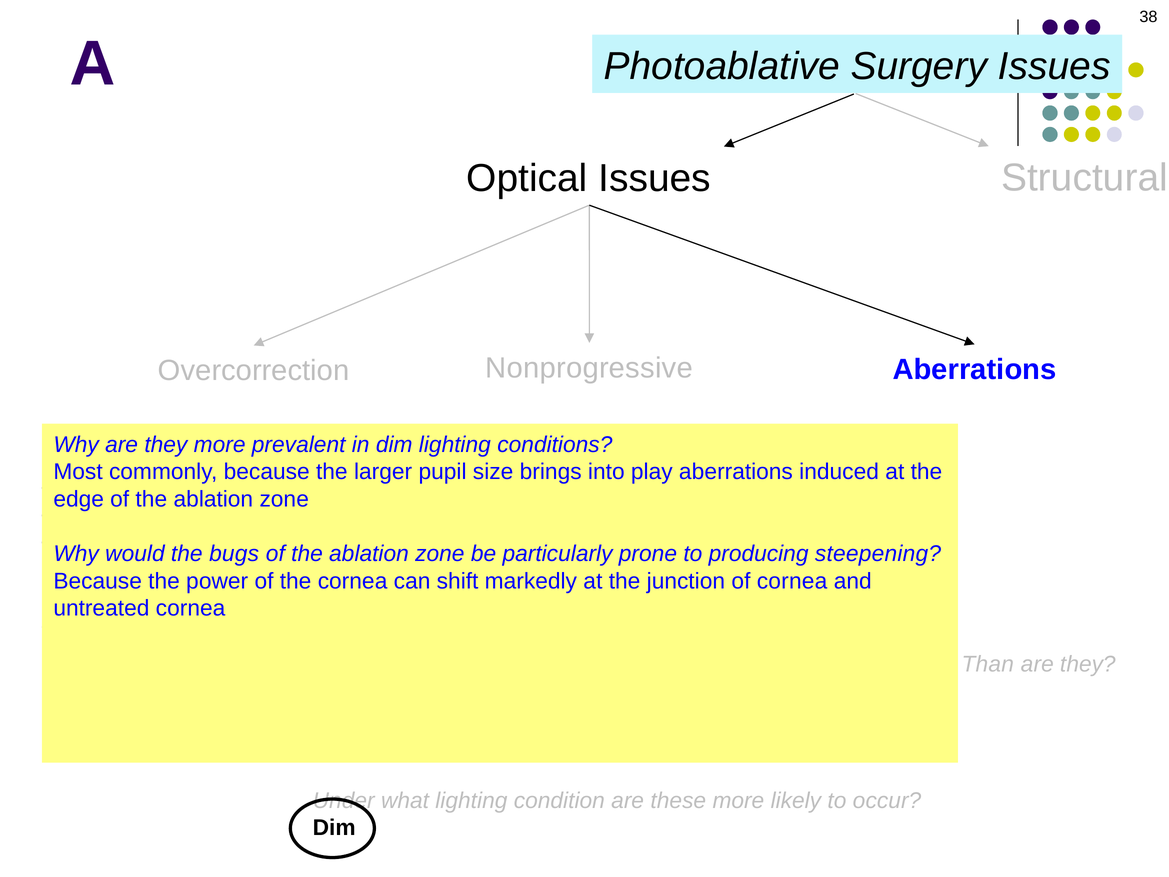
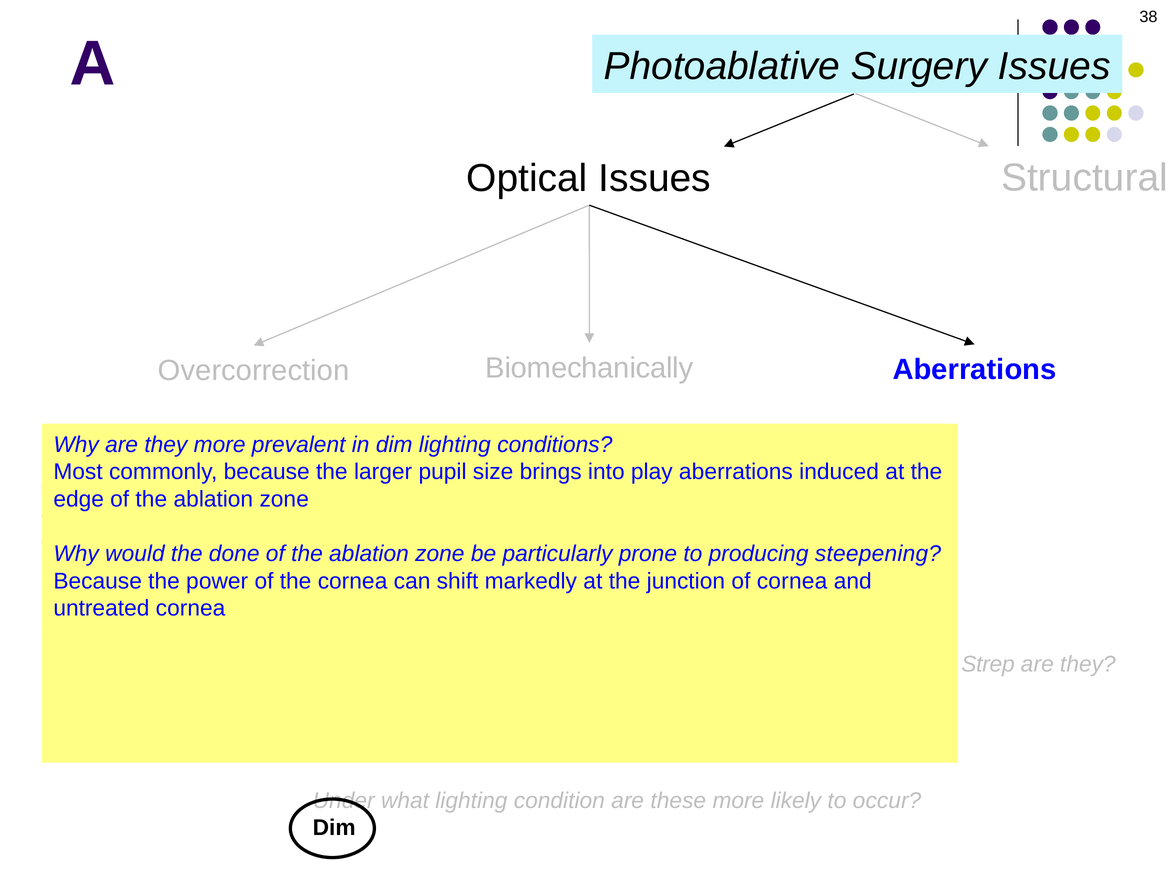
Nonprogressive: Nonprogressive -> Biomechanically (589, 368)
the bugs: bugs -> done (234, 554)
Than: Than -> Strep (988, 664)
